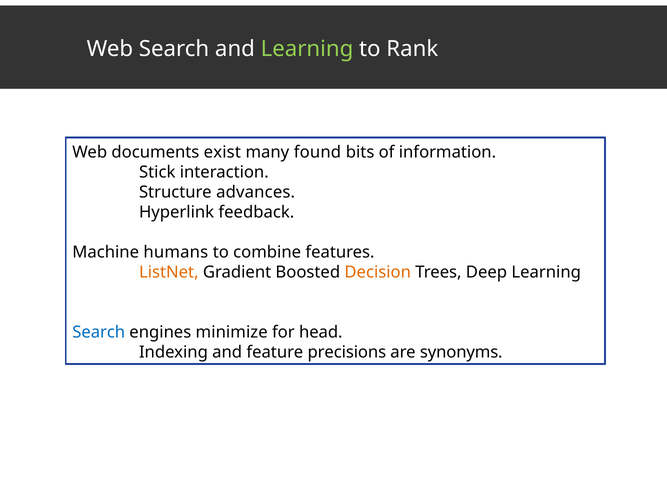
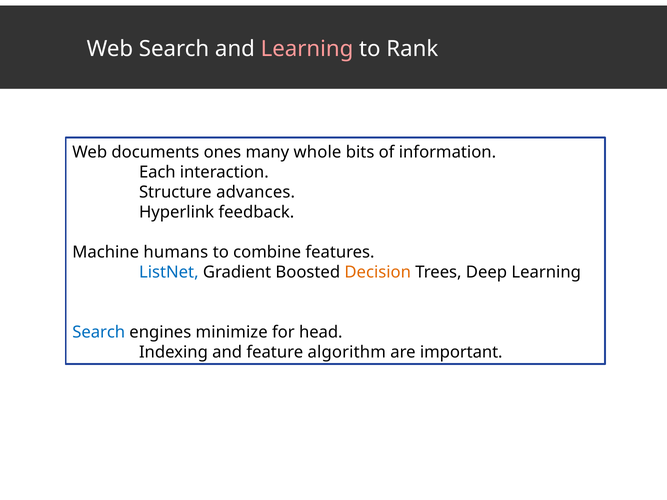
Learning colour: light green -> pink (307, 49)
exist: exist -> ones (222, 152)
found: found -> whole (317, 152)
Stick: Stick -> Each (157, 172)
ListNet colour: orange -> blue (169, 272)
precisions: precisions -> algorithm (347, 352)
synonyms: synonyms -> important (461, 352)
